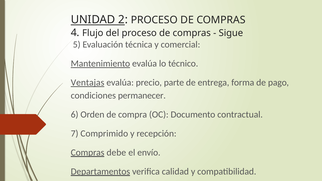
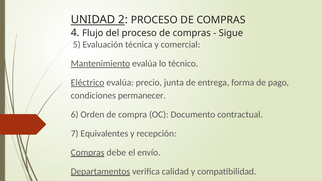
Ventajas: Ventajas -> Eléctrico (88, 83)
parte: parte -> junta (174, 83)
Comprimido: Comprimido -> Equivalentes (104, 134)
